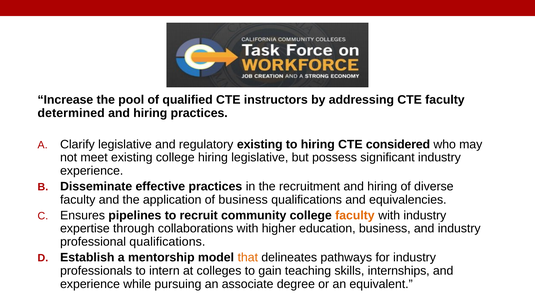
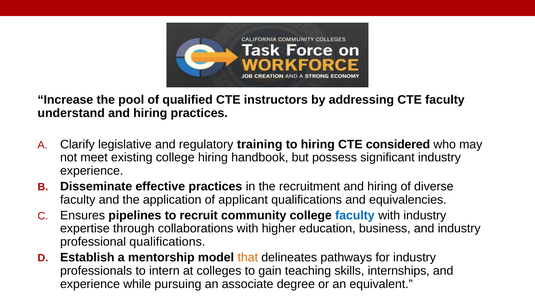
determined: determined -> understand (71, 113)
regulatory existing: existing -> training (260, 144)
hiring legislative: legislative -> handbook (260, 158)
of business: business -> applicant (243, 200)
faculty colour: orange -> blue (355, 215)
